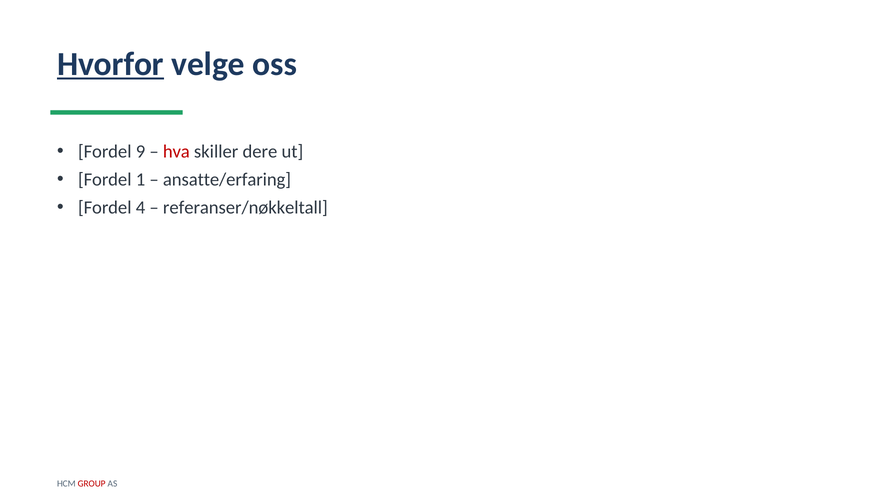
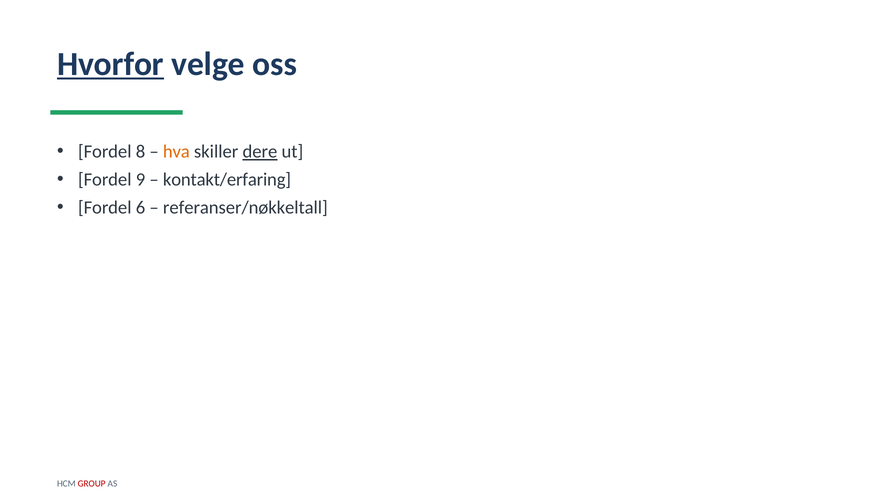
9: 9 -> 8 (141, 152)
hva colour: red -> orange (176, 152)
dere underline: none -> present (260, 152)
1: 1 -> 9 (141, 180)
ansatte/erfaring: ansatte/erfaring -> kontakt/erfaring (227, 180)
4: 4 -> 6 (141, 208)
